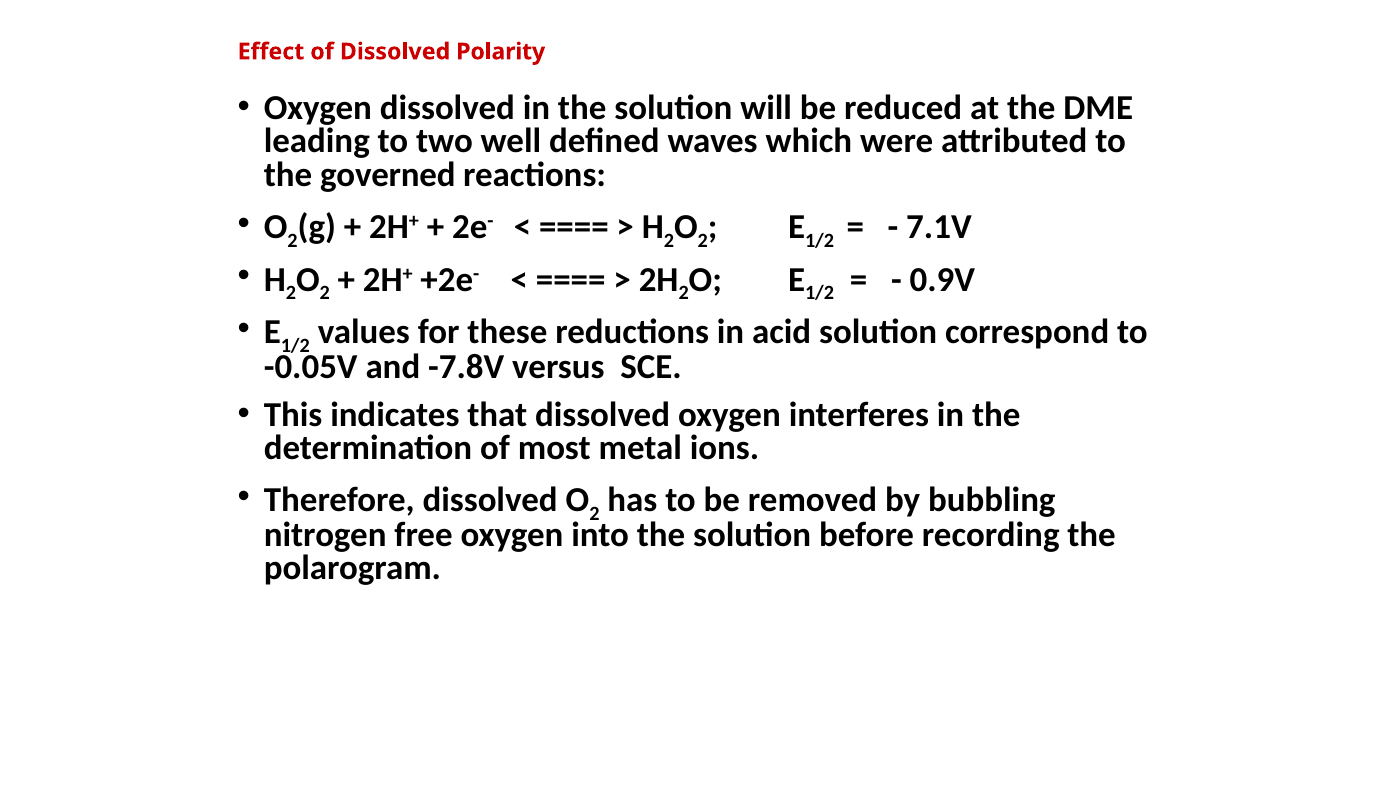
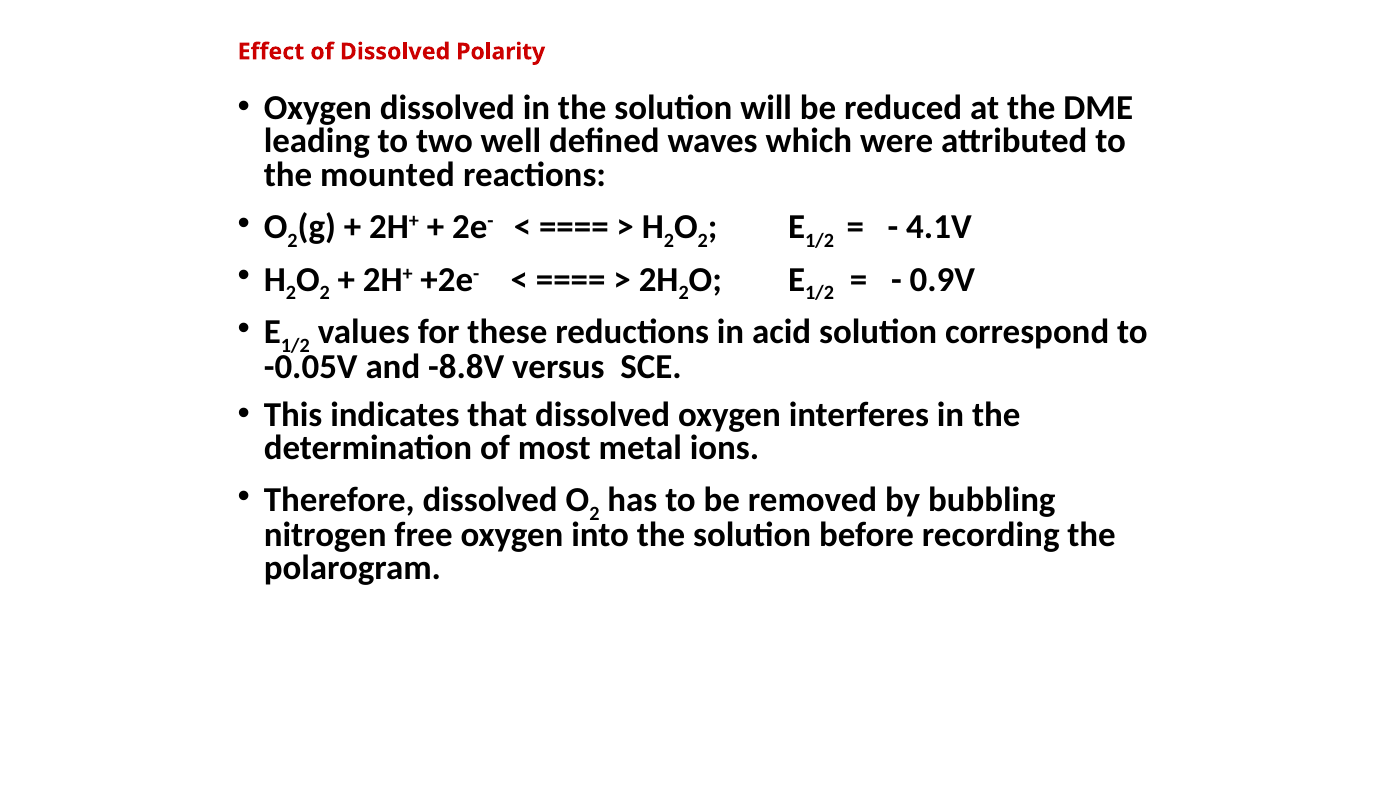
governed: governed -> mounted (388, 175)
7.1V: 7.1V -> 4.1V (939, 227)
-7.8V: -7.8V -> -8.8V (466, 367)
